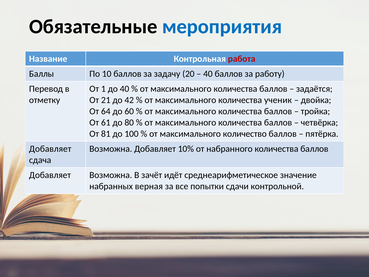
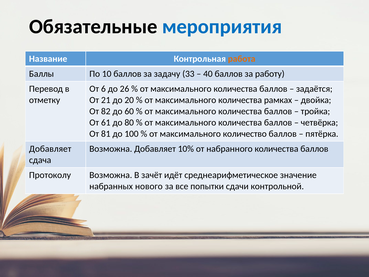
работа colour: red -> orange (242, 59)
20: 20 -> 33 (188, 74)
1: 1 -> 6 (103, 89)
до 40: 40 -> 26 (125, 89)
42: 42 -> 20 (129, 100)
ученик: ученик -> рамках (278, 100)
64: 64 -> 82 (106, 111)
Добавляет: Добавляет -> Протоколу (50, 175)
верная: верная -> нового (149, 186)
